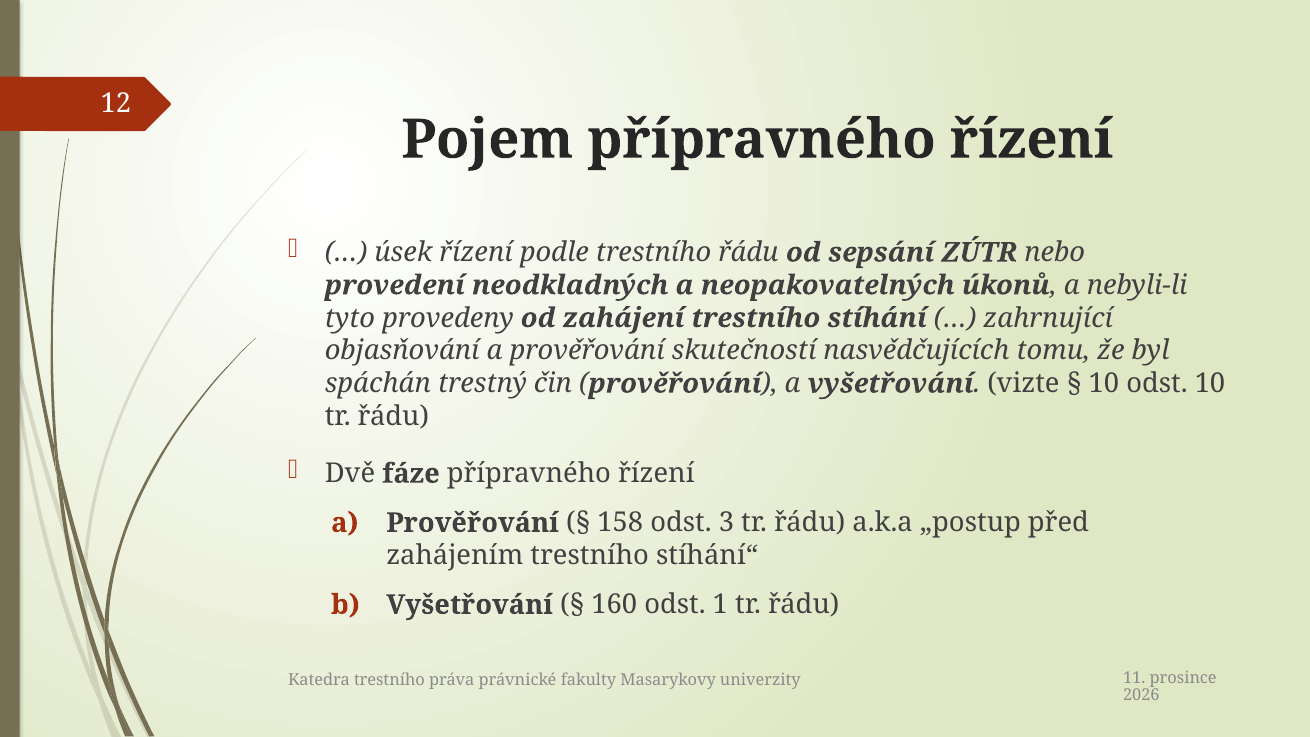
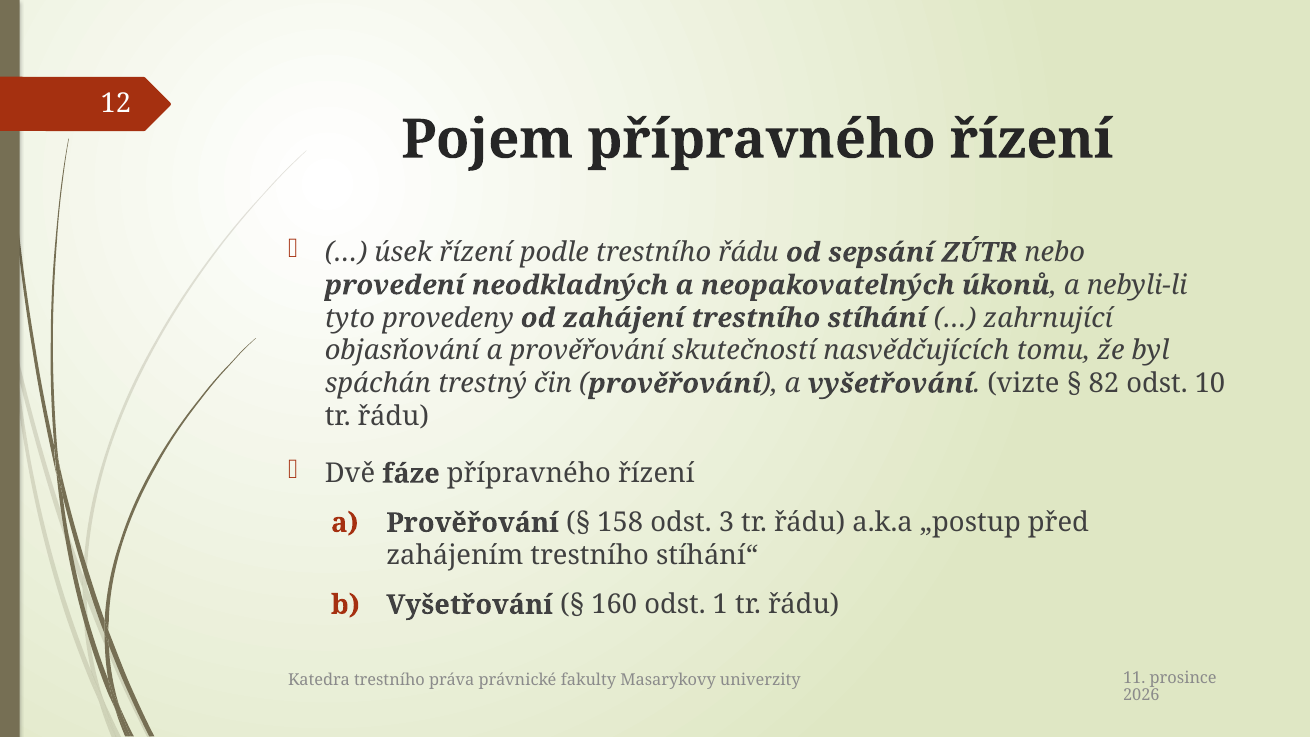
10: 10 -> 82 (1104, 384)
